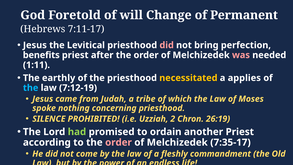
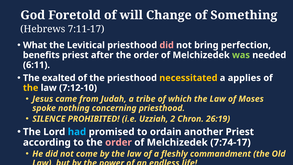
Permanent: Permanent -> Something (244, 15)
Jesus: Jesus -> What (35, 45)
was colour: pink -> light green (241, 55)
1:11: 1:11 -> 6:11 (36, 65)
earthly: earthly -> exalted (59, 78)
the colour: light blue -> yellow (31, 88)
7:12-19: 7:12-19 -> 7:12-10 (78, 88)
had colour: light green -> light blue (77, 132)
7:35-17: 7:35-17 -> 7:74-17 (230, 142)
